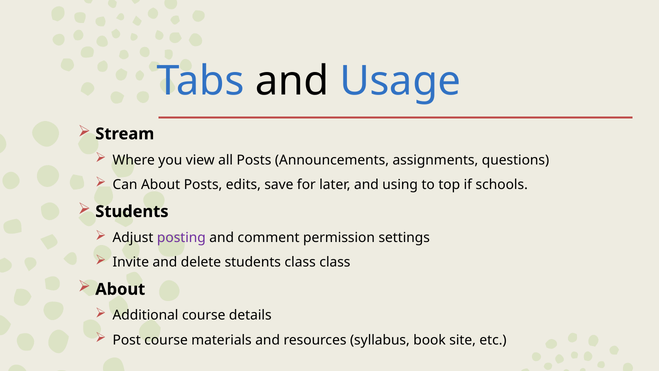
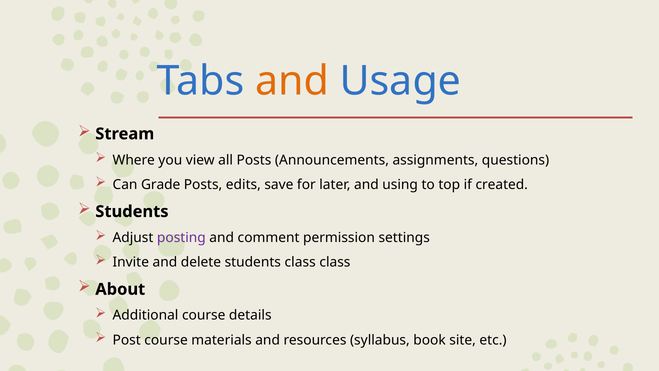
and colour: black -> orange (292, 81)
Can About: About -> Grade (161, 185)
schools: schools -> created (502, 185)
